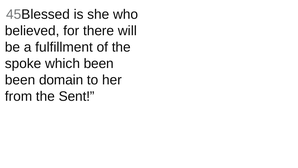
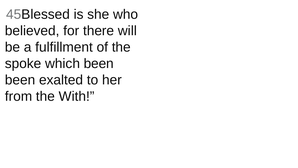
domain: domain -> exalted (61, 80)
Sent: Sent -> With (77, 96)
